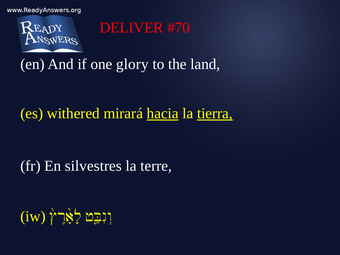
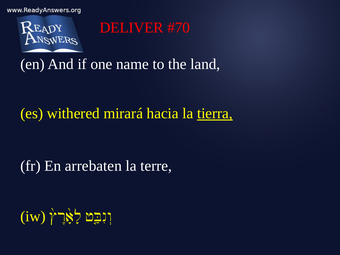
glory: glory -> name (132, 64)
hacia underline: present -> none (163, 113)
silvestres: silvestres -> arrebaten (93, 166)
